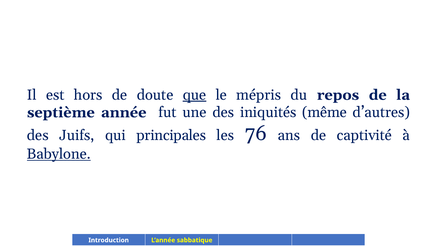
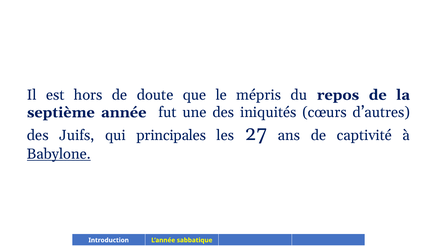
que underline: present -> none (195, 95)
même: même -> cœurs (325, 112)
76: 76 -> 27 (256, 134)
